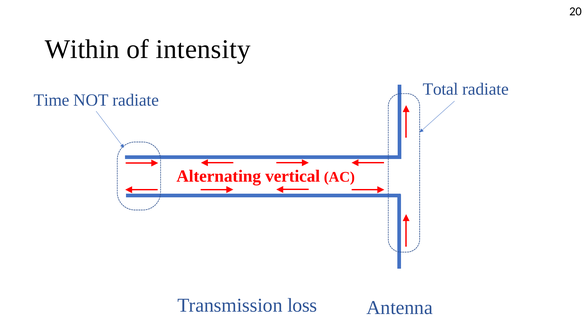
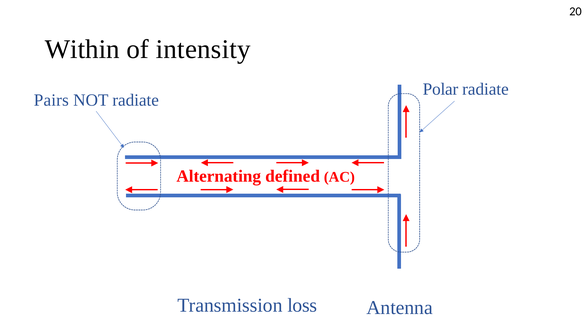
Total: Total -> Polar (440, 89)
Time: Time -> Pairs (51, 100)
vertical: vertical -> defined (293, 176)
